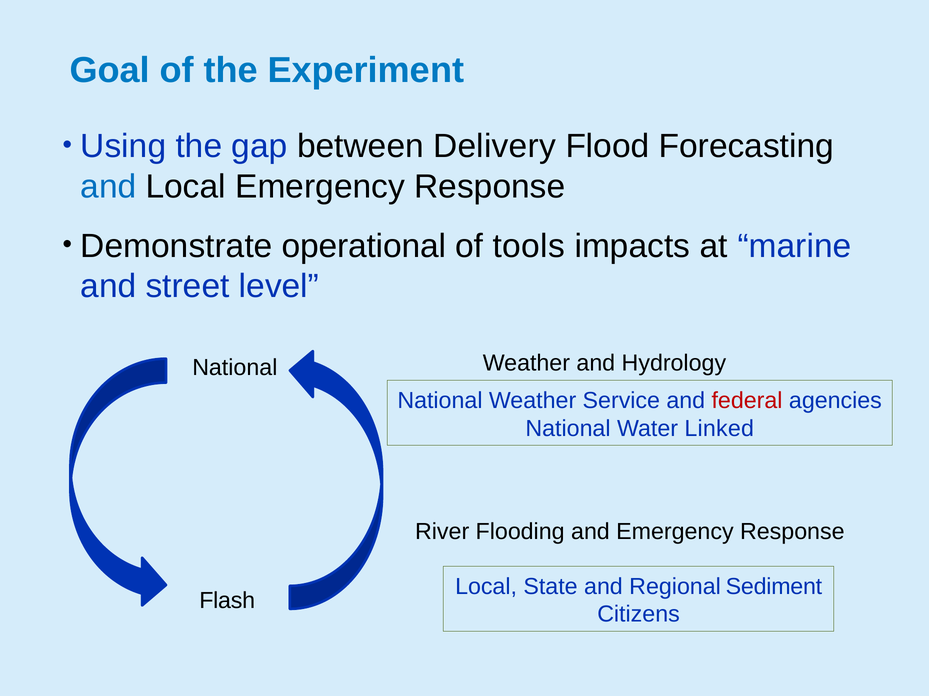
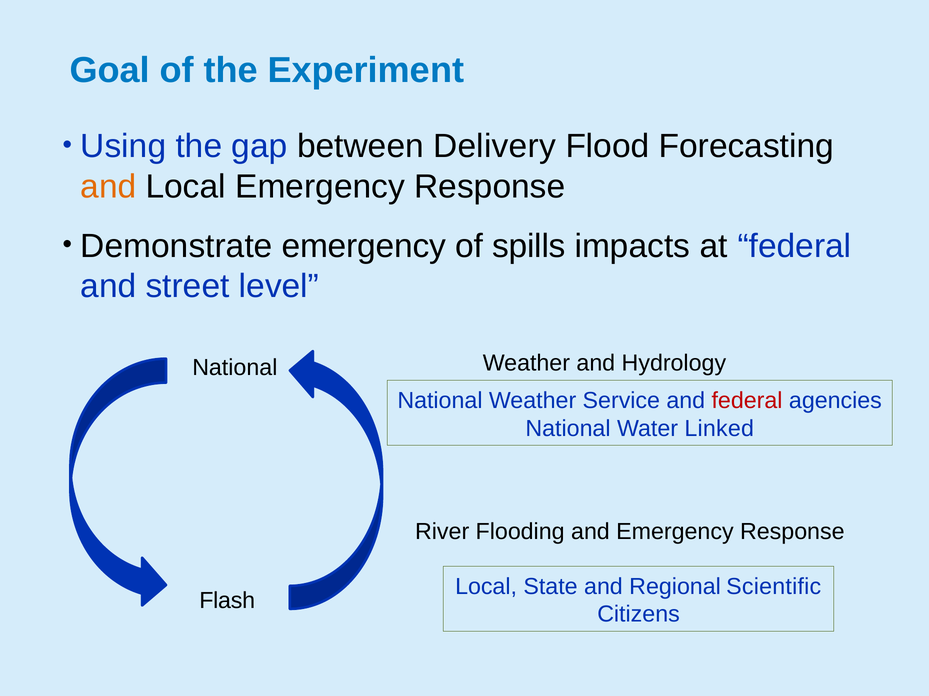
and colour: blue -> orange (108, 187)
Demonstrate operational: operational -> emergency (364, 246)
tools: tools -> spills (529, 246)
at marine: marine -> federal (795, 246)
Sediment: Sediment -> Scientific (774, 587)
